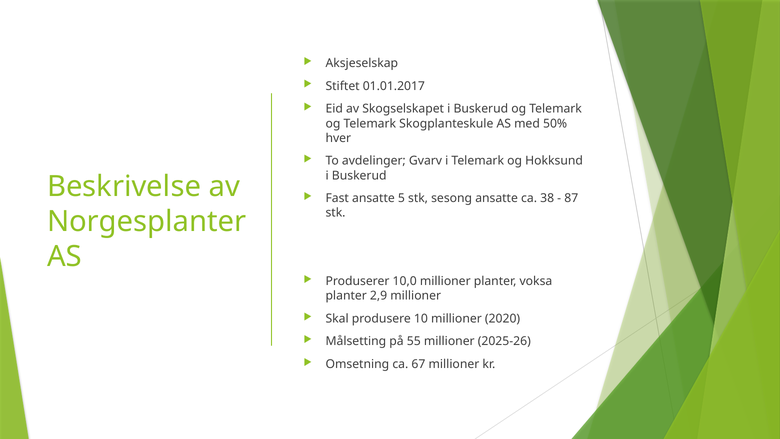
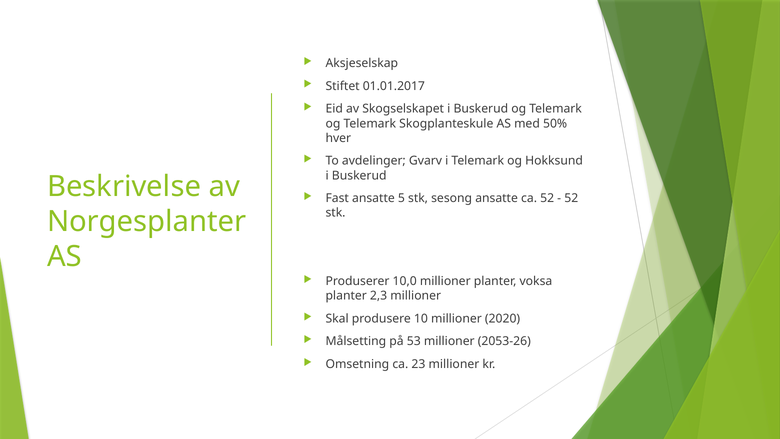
ca 38: 38 -> 52 (547, 198)
87: 87 -> 52 (571, 198)
2,9: 2,9 -> 2,3 (379, 296)
55: 55 -> 53 (414, 341)
2025-26: 2025-26 -> 2053-26 (504, 341)
67: 67 -> 23 (418, 364)
